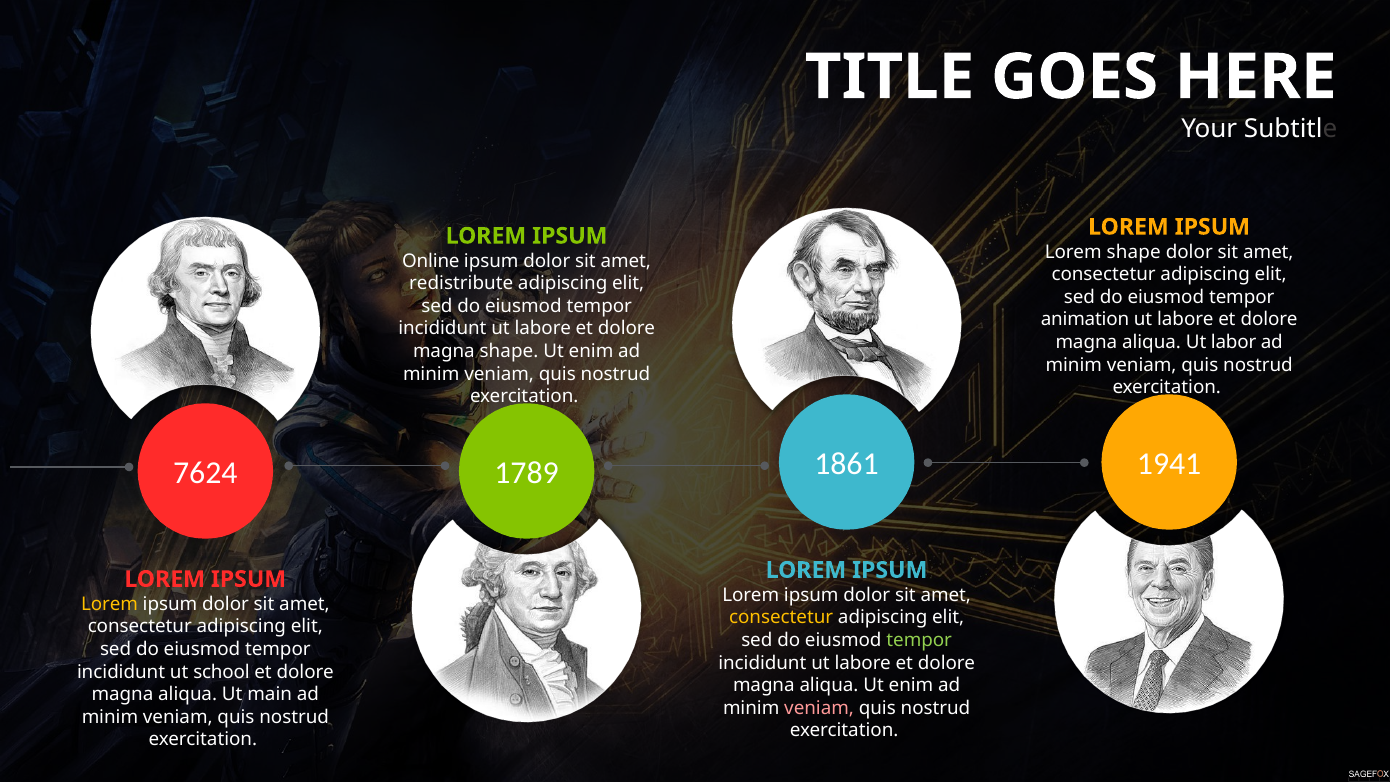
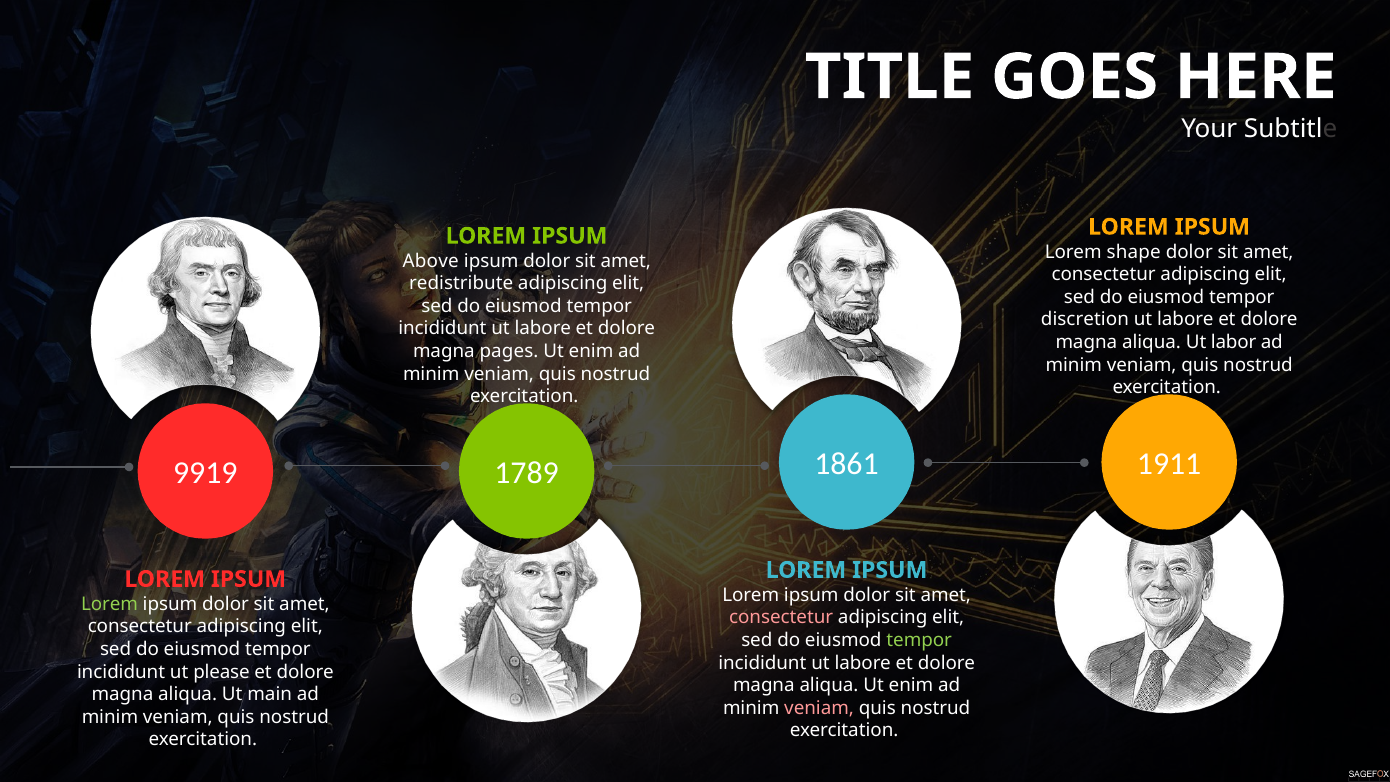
Online: Online -> Above (431, 261)
animation: animation -> discretion (1085, 320)
magna shape: shape -> pages (509, 351)
1941: 1941 -> 1911 (1169, 464)
7624: 7624 -> 9919 (205, 473)
Lorem colour: yellow -> light green (110, 604)
consectetur colour: yellow -> pink (781, 618)
school: school -> please (221, 672)
